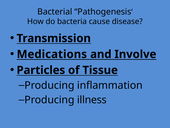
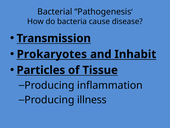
Medications: Medications -> Prokaryotes (52, 54)
Involve: Involve -> Inhabit (135, 54)
